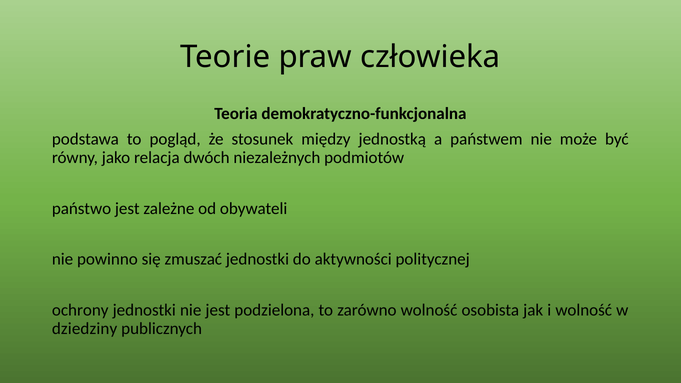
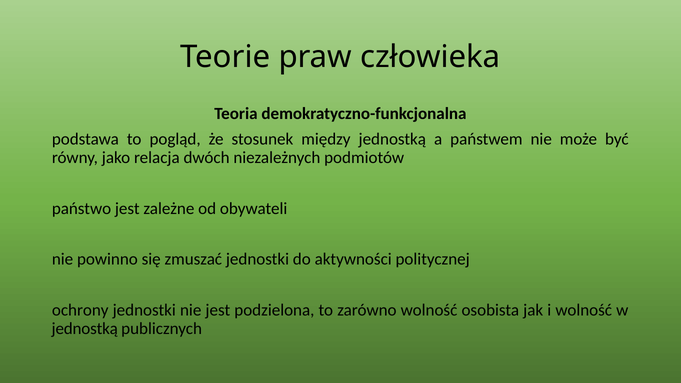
dziedziny: dziedziny -> jednostką (85, 329)
